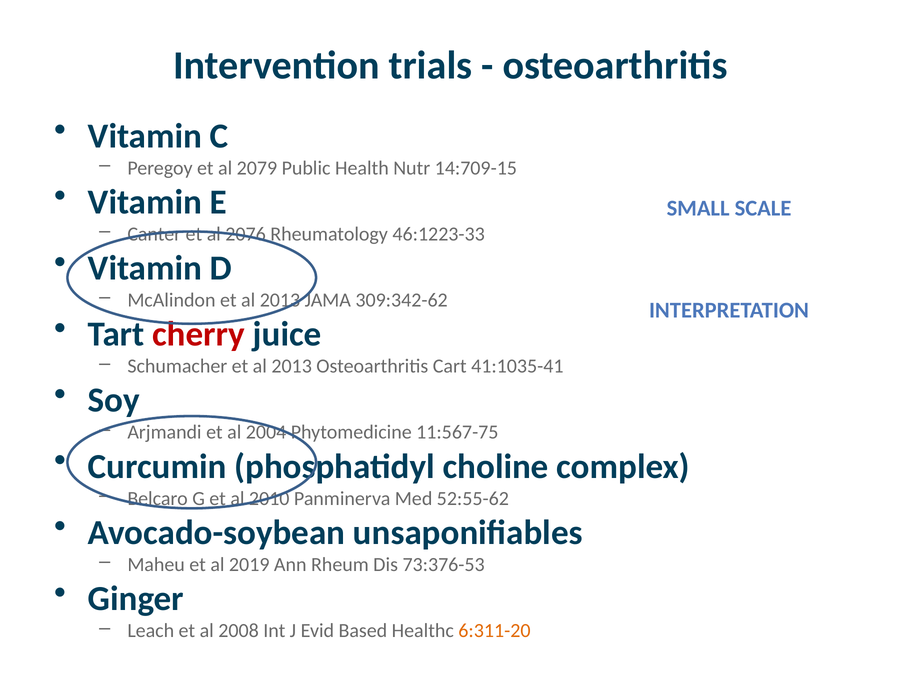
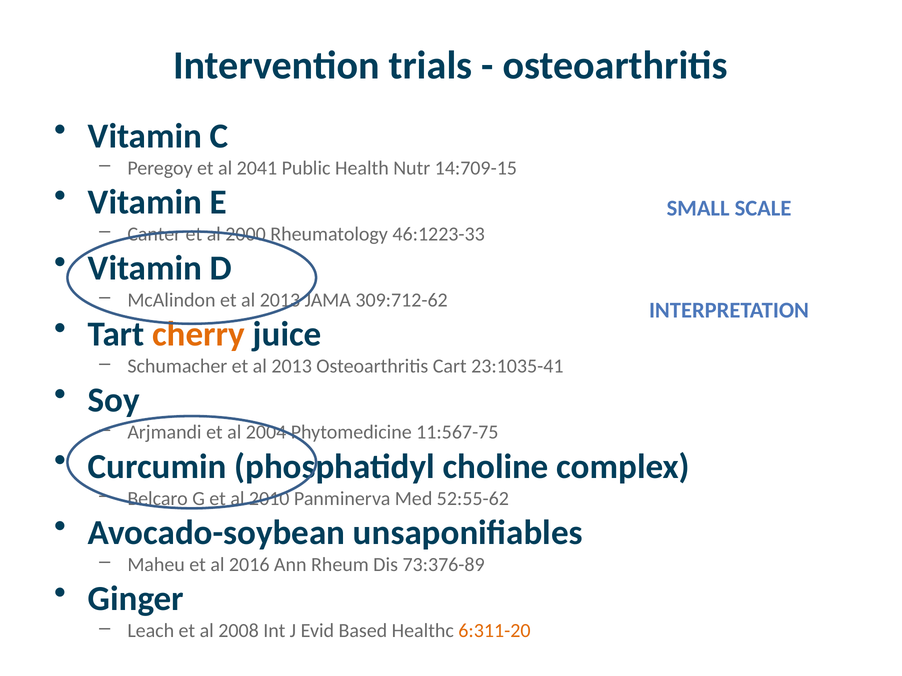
2079: 2079 -> 2041 (257, 168)
2076: 2076 -> 2000 (246, 234)
309:342-62: 309:342-62 -> 309:712-62 (402, 300)
cherry colour: red -> orange (199, 335)
41:1035-41: 41:1035-41 -> 23:1035-41 (517, 367)
2019: 2019 -> 2016 (249, 565)
73:376-53: 73:376-53 -> 73:376-89 (444, 565)
